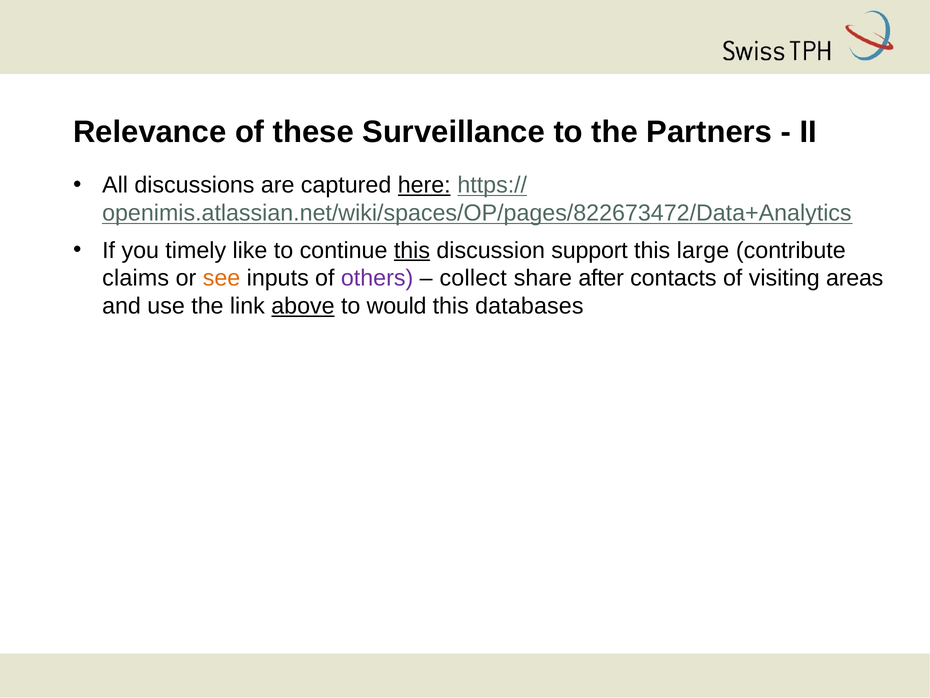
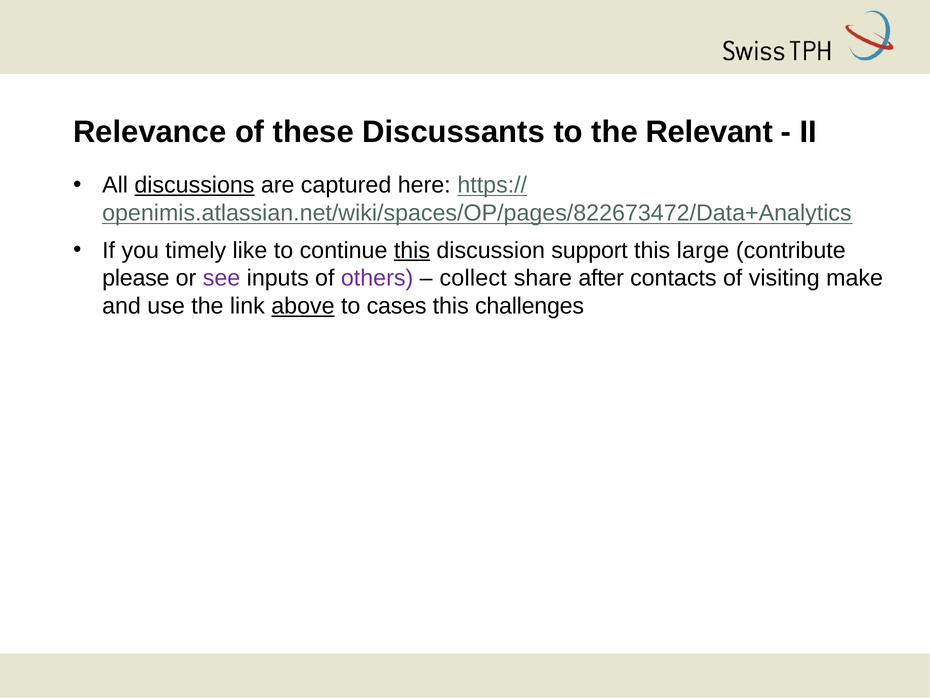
Surveillance: Surveillance -> Discussants (454, 132)
Partners: Partners -> Relevant (709, 132)
discussions underline: none -> present (194, 185)
here underline: present -> none (424, 185)
claims: claims -> please (136, 278)
see colour: orange -> purple (222, 278)
areas: areas -> make (855, 278)
would: would -> cases (397, 306)
databases: databases -> challenges (530, 306)
